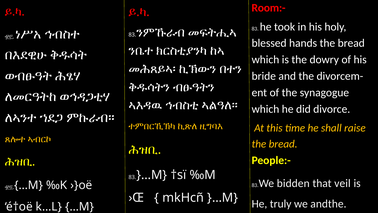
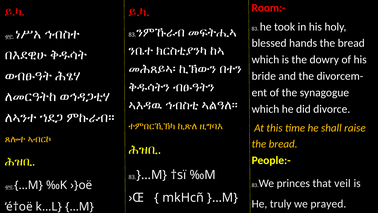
bidden: bidden -> princes (293, 183)
andthe: andthe -> prayed (328, 204)
